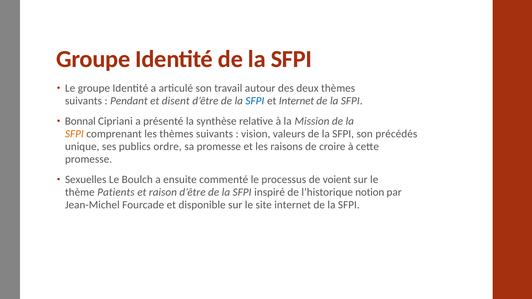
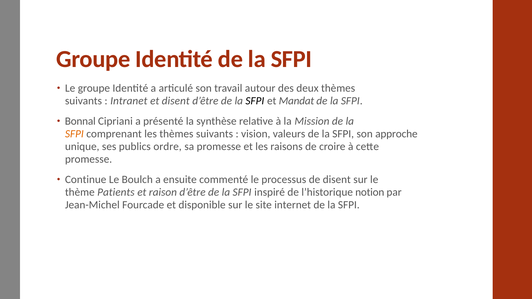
Pendant: Pendant -> Intranet (129, 101)
SFPI colour: blue -> black (255, 101)
et Internet: Internet -> Mandat (296, 101)
précédés: précédés -> approche (396, 134)
Sexuelles: Sexuelles -> Continue (86, 180)
de voient: voient -> disent (337, 180)
